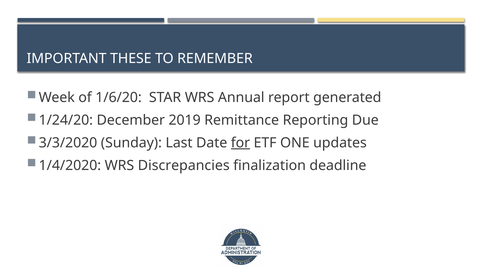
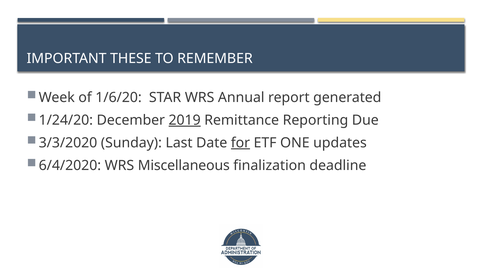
2019 underline: none -> present (185, 120)
1/4/2020: 1/4/2020 -> 6/4/2020 (70, 166)
Discrepancies: Discrepancies -> Miscellaneous (184, 166)
